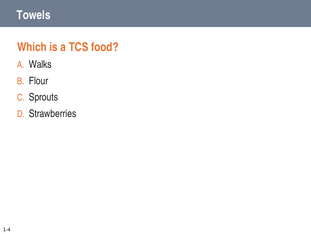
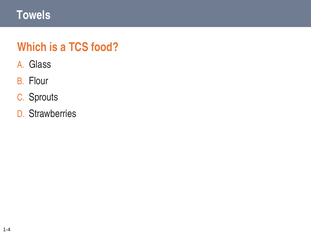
Walks: Walks -> Glass (40, 64)
